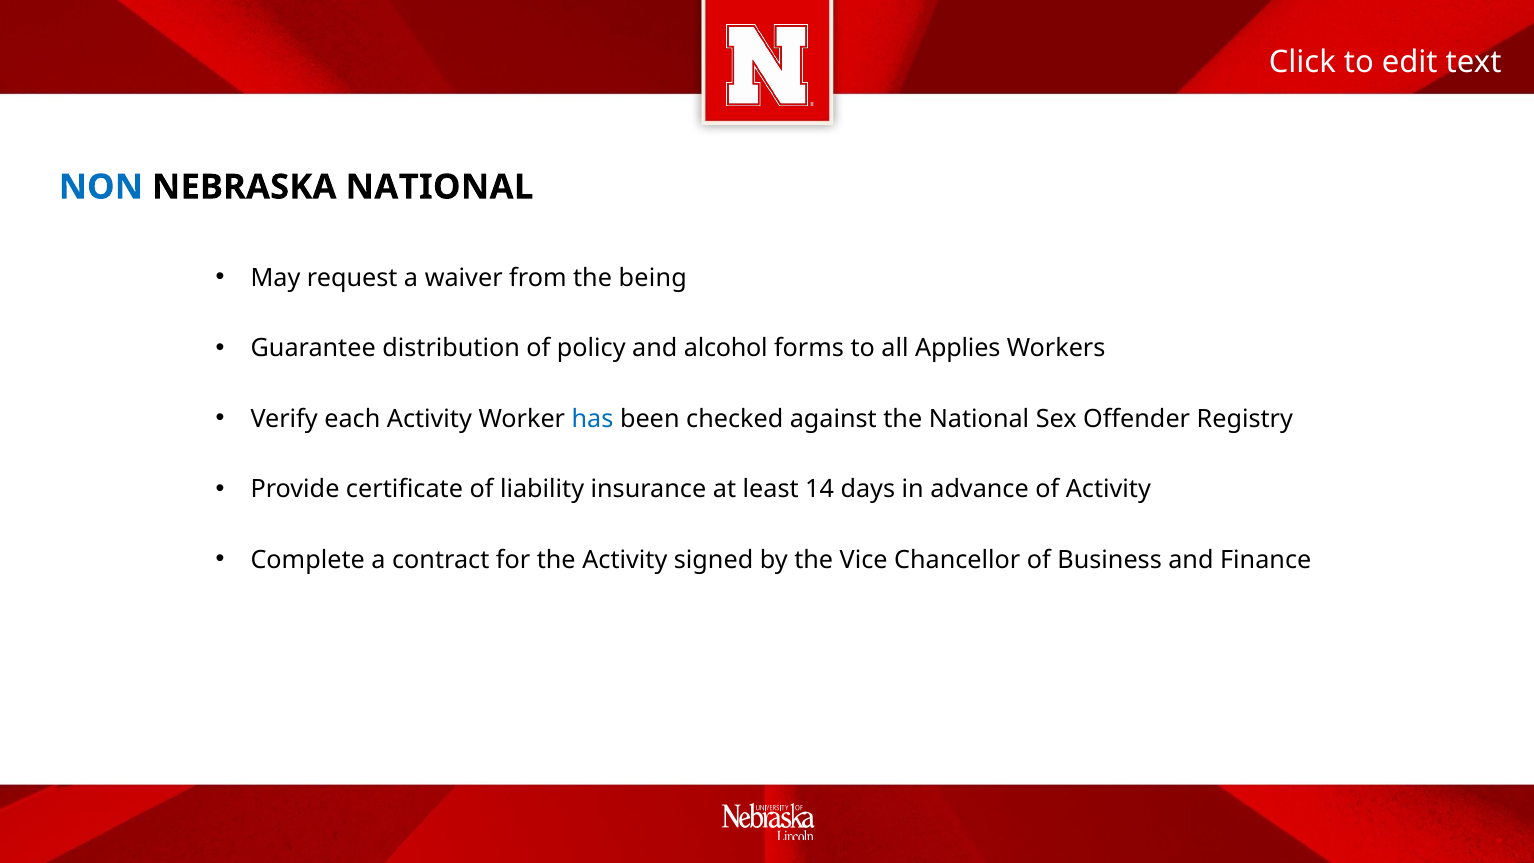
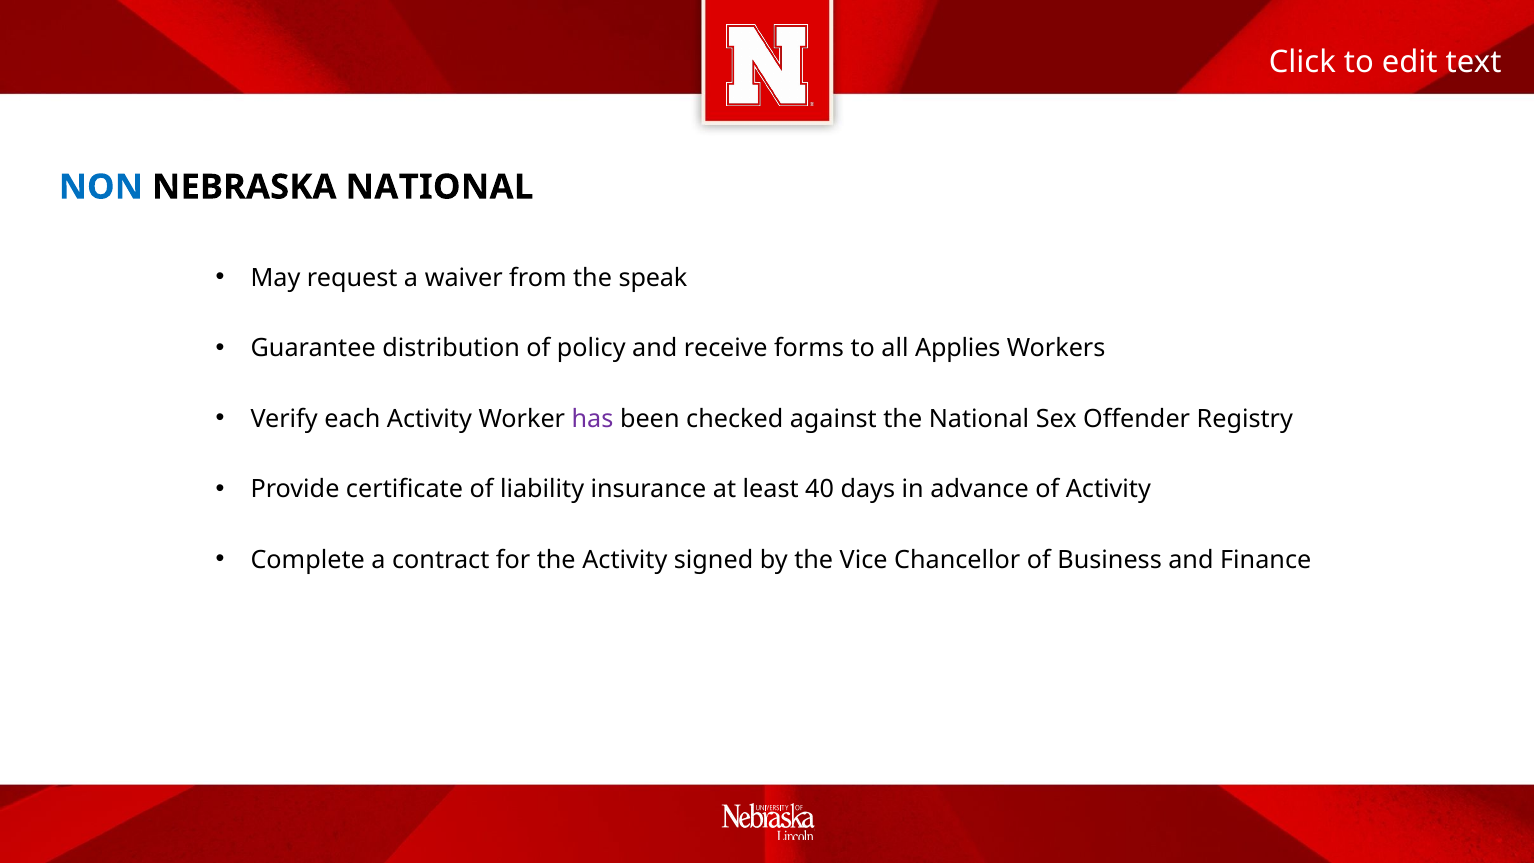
being: being -> speak (653, 278)
alcohol: alcohol -> receive (726, 348)
has colour: blue -> purple (593, 419)
14: 14 -> 40 (820, 489)
